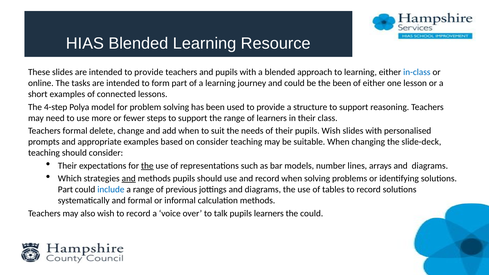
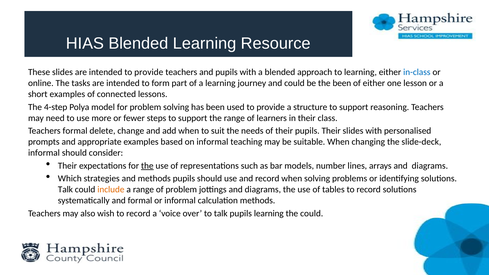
pupils Wish: Wish -> Their (331, 131)
on consider: consider -> informal (212, 142)
teaching: teaching -> informal (44, 153)
and underline: present -> none (129, 179)
Part: Part -> Talk (65, 190)
include colour: blue -> orange (111, 190)
of previous: previous -> problem (181, 190)
pupils learners: learners -> learning (269, 213)
